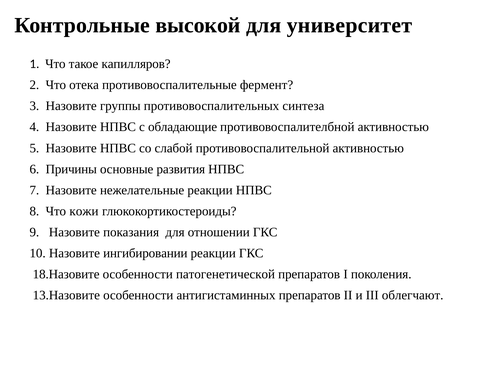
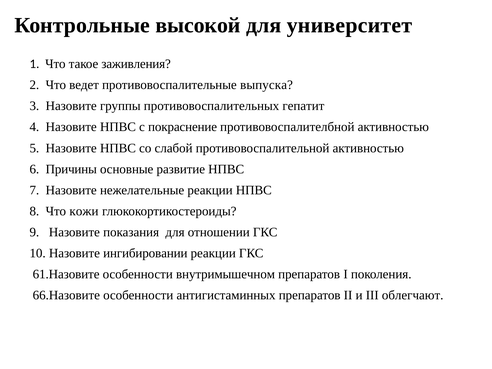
капилляров: капилляров -> заживления (136, 64)
отека: отека -> ведет (84, 85)
фермент: фермент -> выпуска (267, 85)
синтеза: синтеза -> гепатит (303, 106)
обладающие: обладающие -> покраснение (183, 127)
развития: развития -> развитие (181, 169)
18.Назовите: 18.Назовите -> 61.Назовите (66, 274)
патогенетической: патогенетической -> внутримышечном (226, 274)
13.Назовите: 13.Назовите -> 66.Назовите (66, 295)
